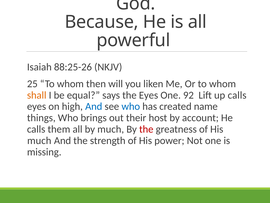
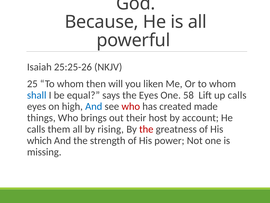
88:25-26: 88:25-26 -> 25:25-26 (73, 67)
shall colour: orange -> blue (37, 95)
92: 92 -> 58 (188, 95)
who colour: blue -> red (131, 106)
name: name -> made (206, 106)
by much: much -> rising (111, 129)
much: much -> which (39, 140)
